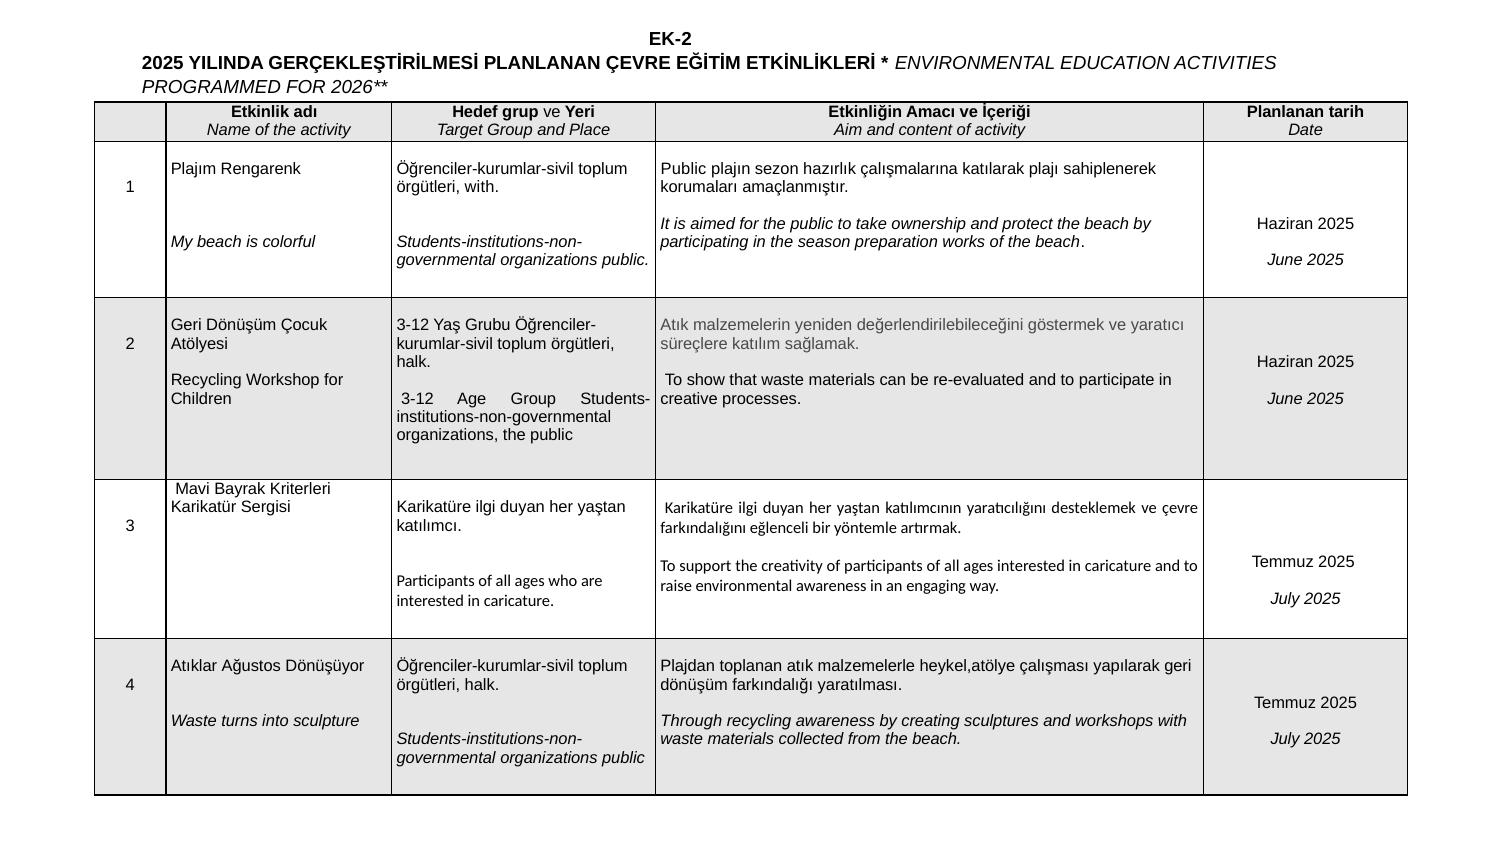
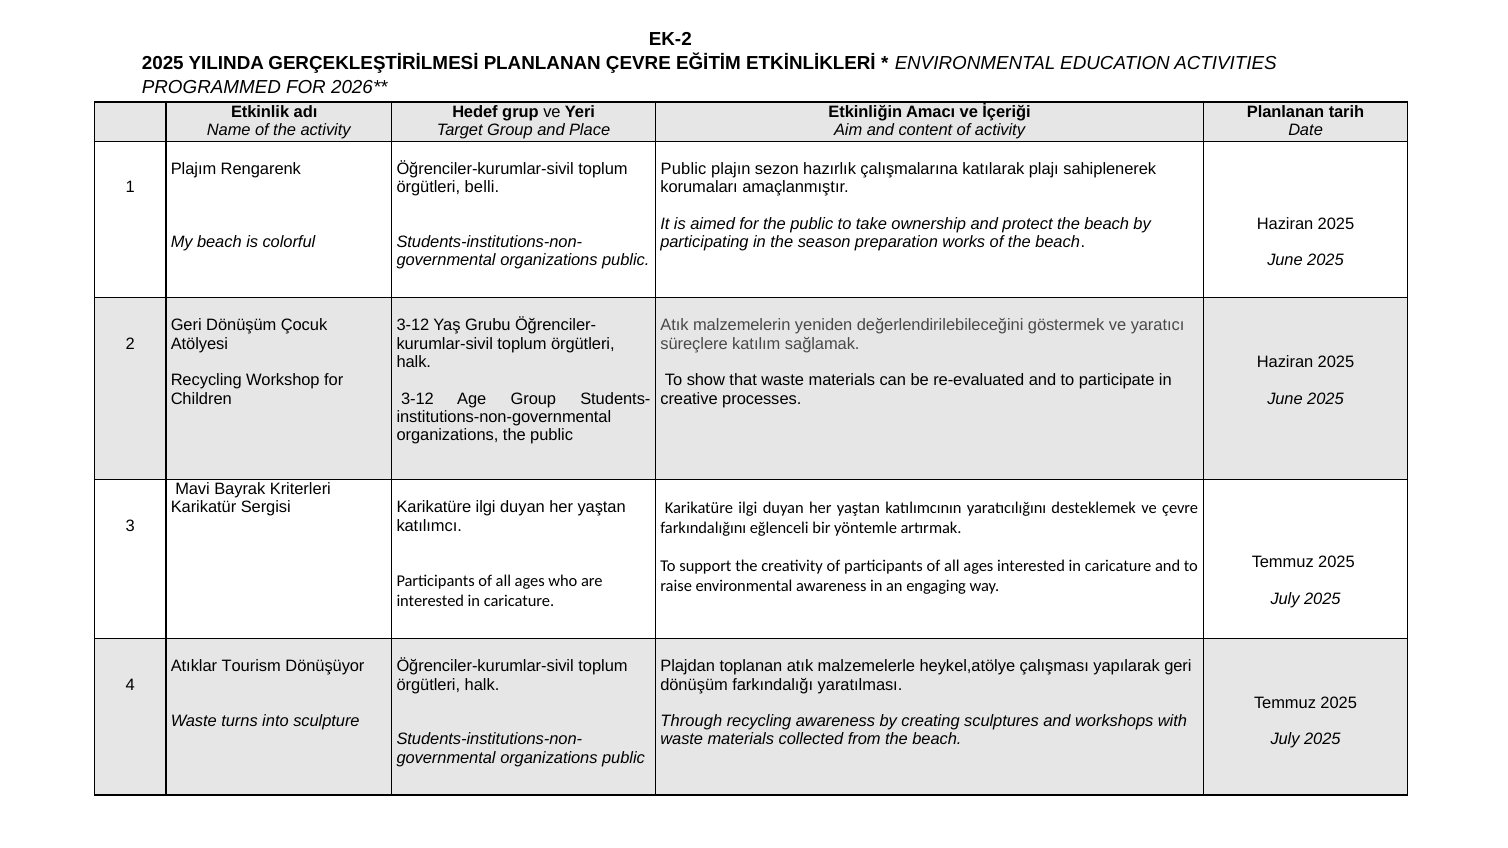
örgütleri with: with -> belli (482, 187)
Ağustos: Ağustos -> Tourism (251, 667)
